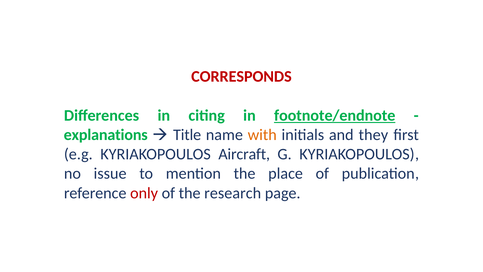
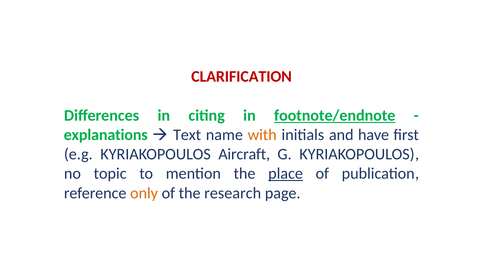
CORRESPONDS: CORRESPONDS -> CLARIFICATION (241, 77)
Title: Title -> Text (187, 135)
they: they -> have (374, 135)
issue: issue -> topic (110, 173)
place underline: none -> present (286, 173)
only colour: red -> orange (144, 193)
